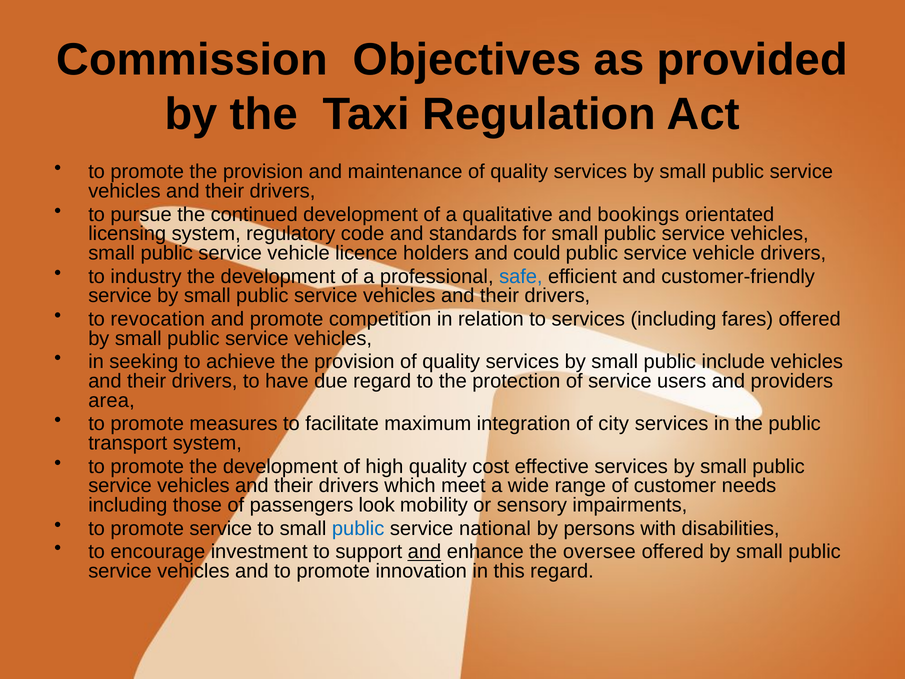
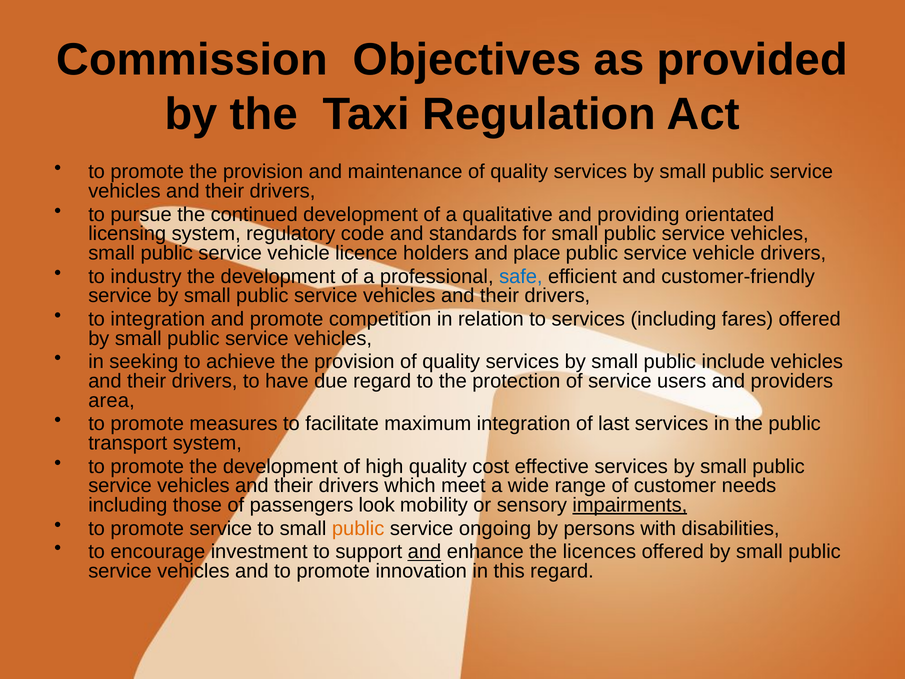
bookings: bookings -> providing (638, 214)
could: could -> place (537, 253)
to revocation: revocation -> integration (158, 319)
city: city -> last (614, 424)
impairments underline: none -> present (630, 505)
public colour: blue -> orange (358, 528)
national: national -> ongoing (495, 528)
oversee: oversee -> licences (599, 552)
